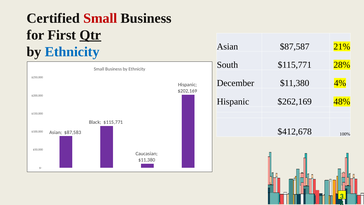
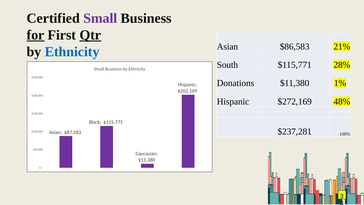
Small colour: red -> purple (100, 18)
for underline: none -> present (36, 35)
$87,587: $87,587 -> $86,583 (295, 46)
December: December -> Donations (236, 83)
4%: 4% -> 1% (340, 83)
$262,169: $262,169 -> $272,169 (295, 101)
$412,678: $412,678 -> $237,281 (295, 131)
